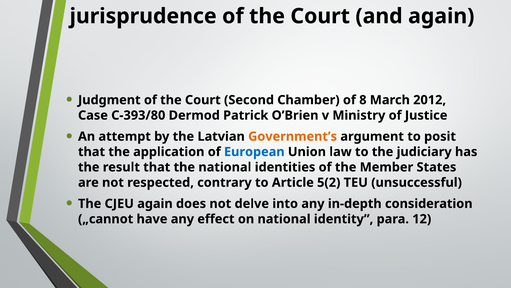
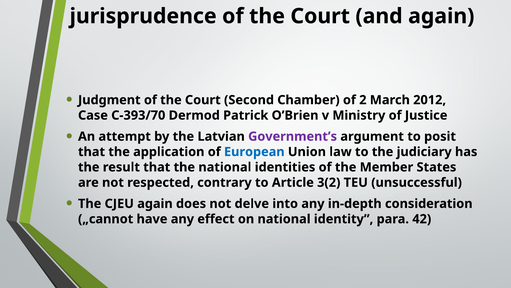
8: 8 -> 2 (363, 100)
C-393/80: C-393/80 -> C-393/70 (138, 115)
Government’s colour: orange -> purple (293, 136)
5(2: 5(2 -> 3(2 (329, 182)
12: 12 -> 42 (422, 219)
